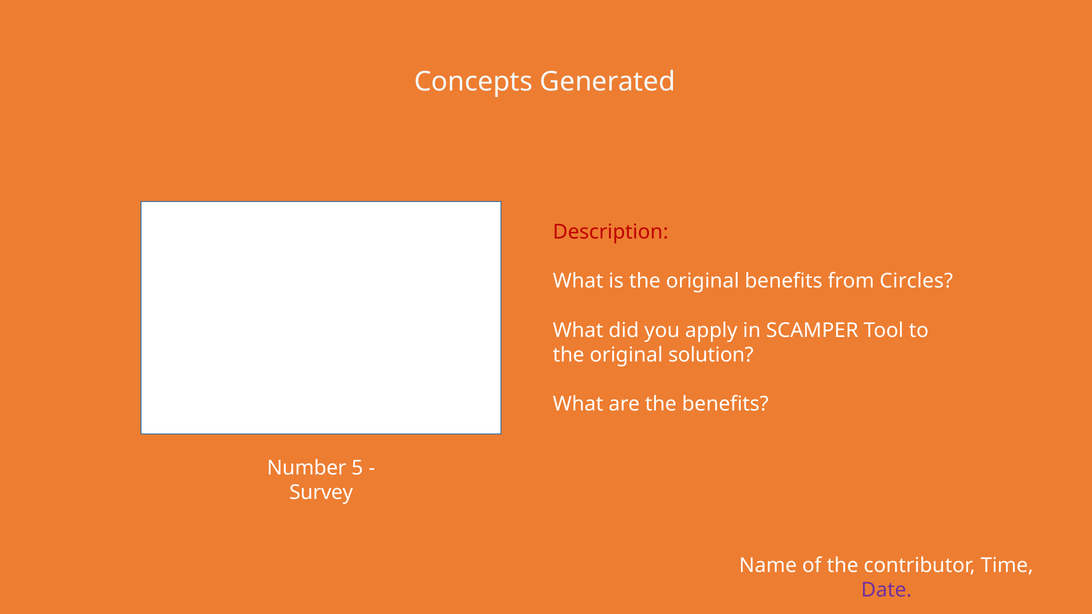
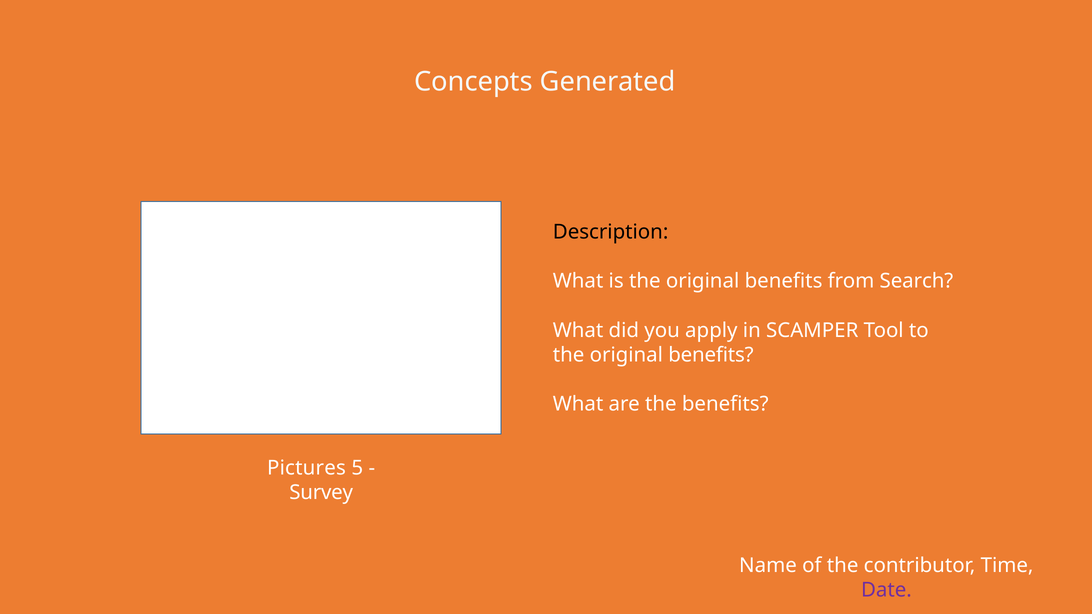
Description colour: red -> black (611, 232)
Circles: Circles -> Search (916, 281)
solution: solution -> benefits (711, 355)
Number: Number -> Pictures (306, 468)
